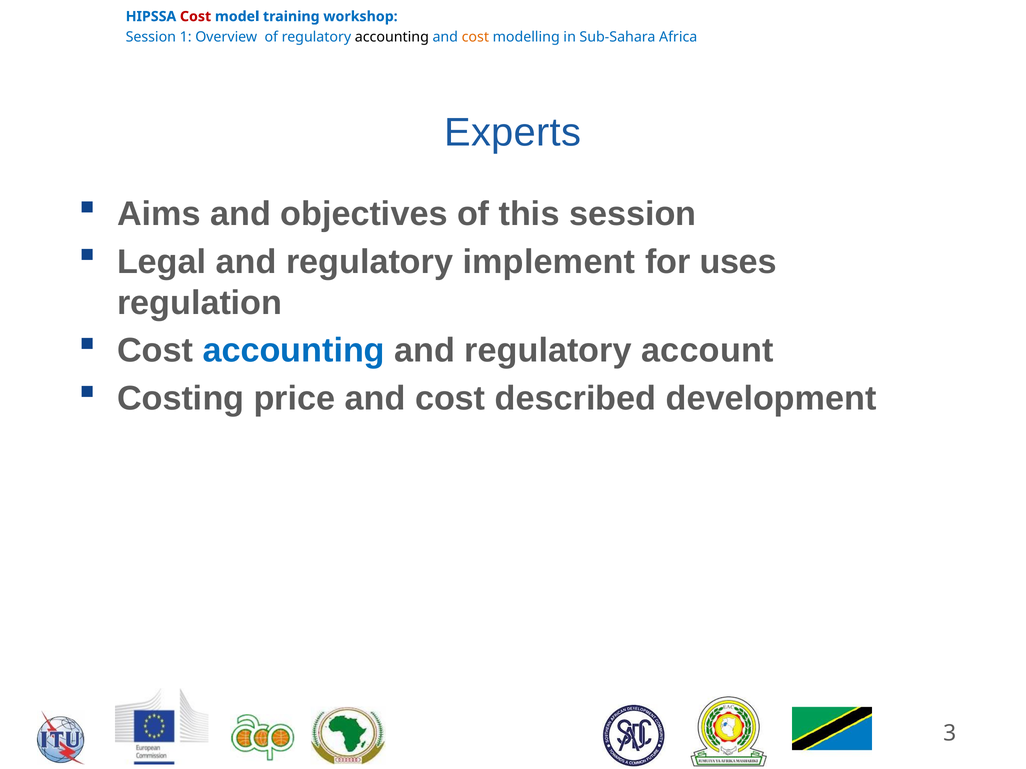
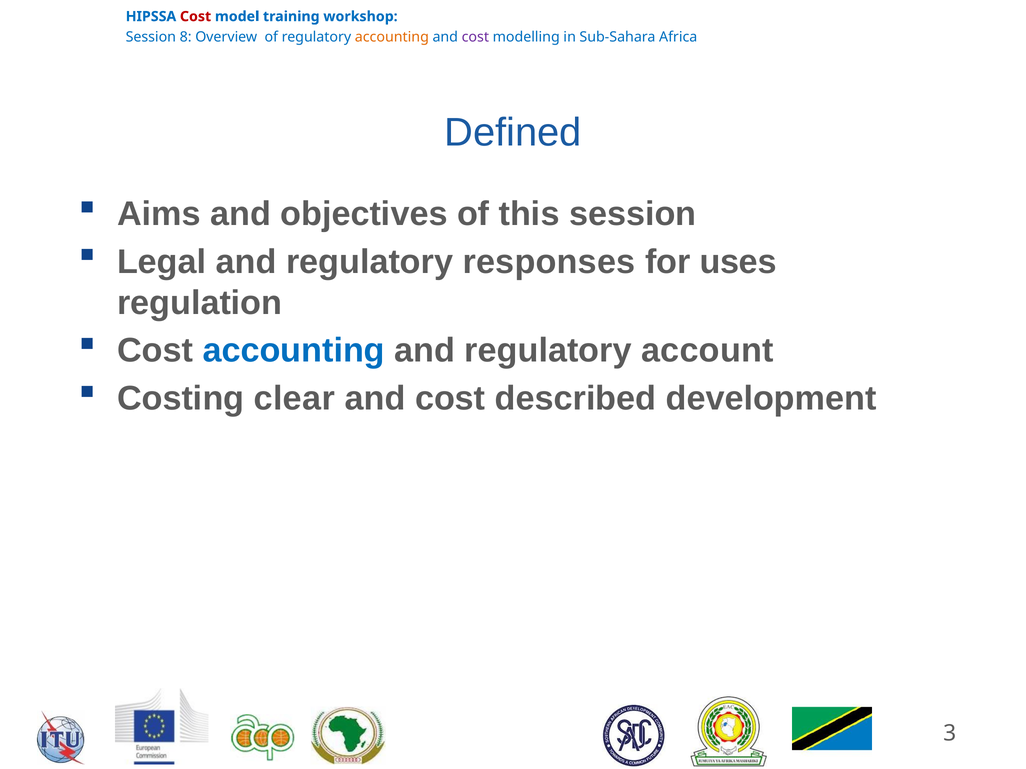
1: 1 -> 8 (186, 37)
accounting colour: black -> orange (392, 37)
cost colour: orange -> purple (475, 37)
Experts: Experts -> Defined (513, 133)
implement: implement -> responses (549, 262)
price: price -> clear (294, 399)
